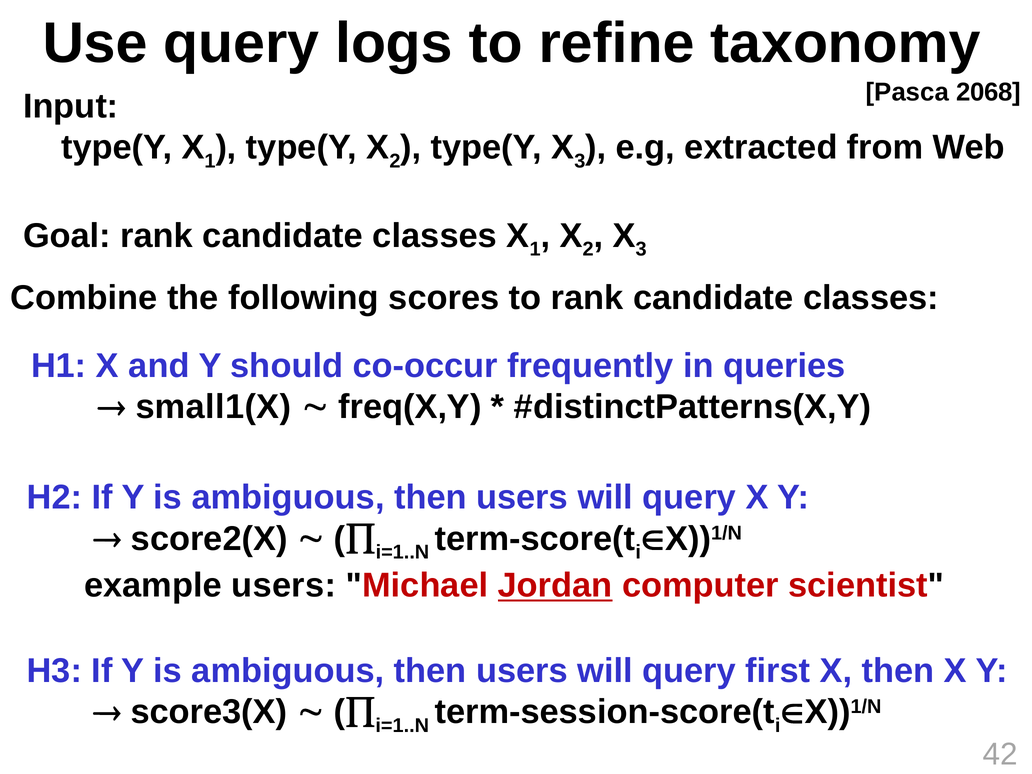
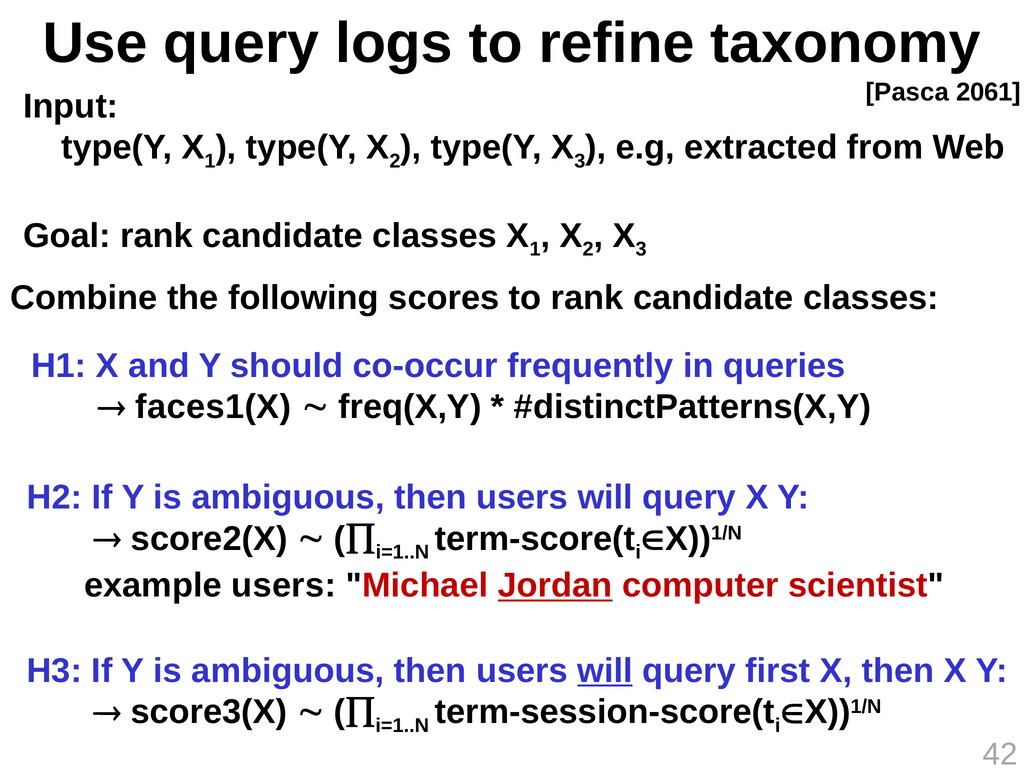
2068: 2068 -> 2061 (988, 92)
small1(X: small1(X -> faces1(X (213, 407)
will underline: none -> present (605, 671)
